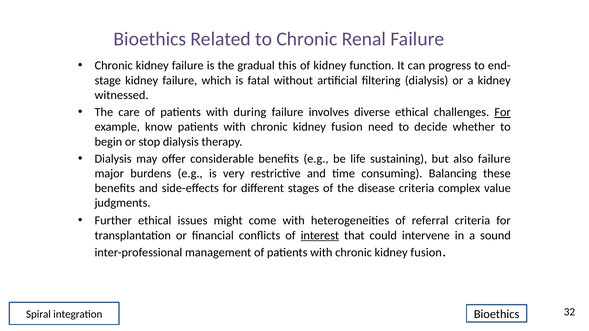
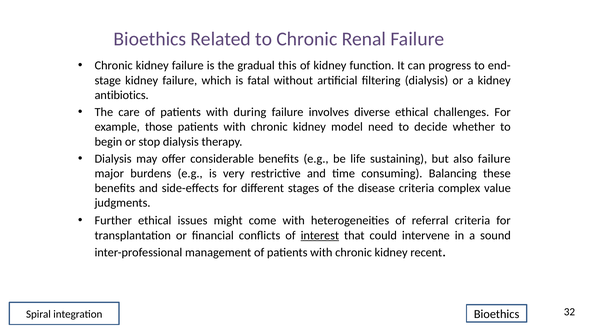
witnessed: witnessed -> antibiotics (122, 95)
For underline: present -> none (503, 112)
know: know -> those (159, 127)
fusion: fusion -> model (347, 127)
fusion: fusion -> recent (426, 253)
